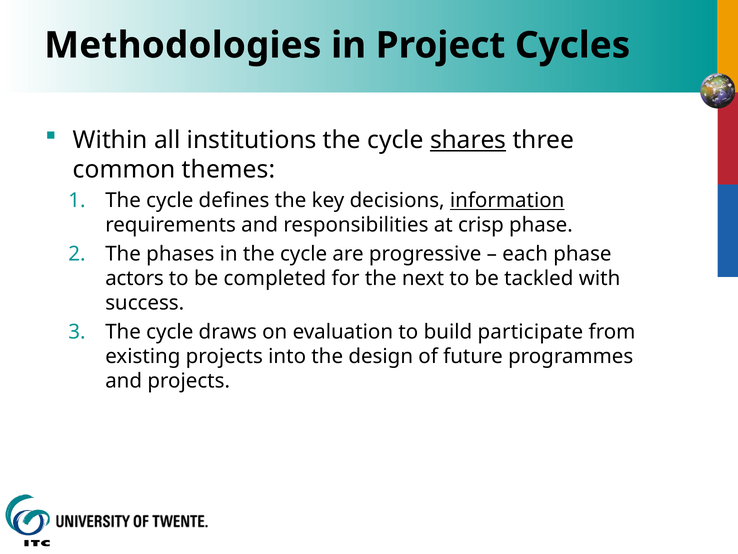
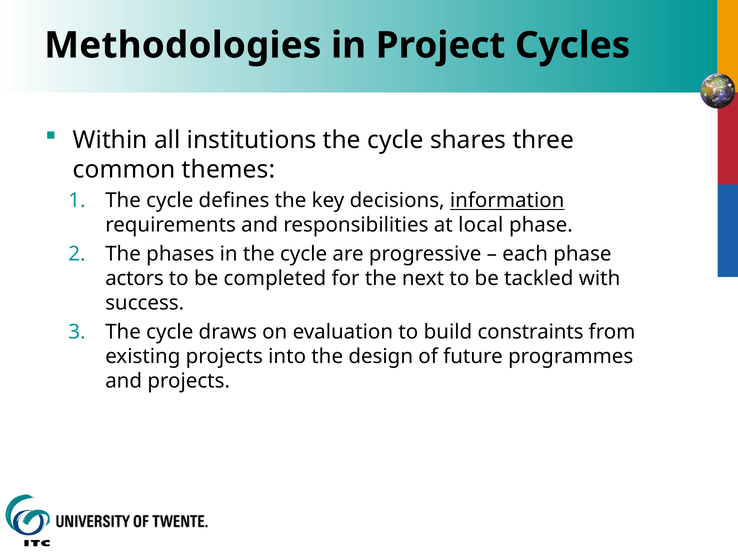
shares underline: present -> none (468, 140)
crisp: crisp -> local (481, 225)
participate: participate -> constraints (531, 332)
